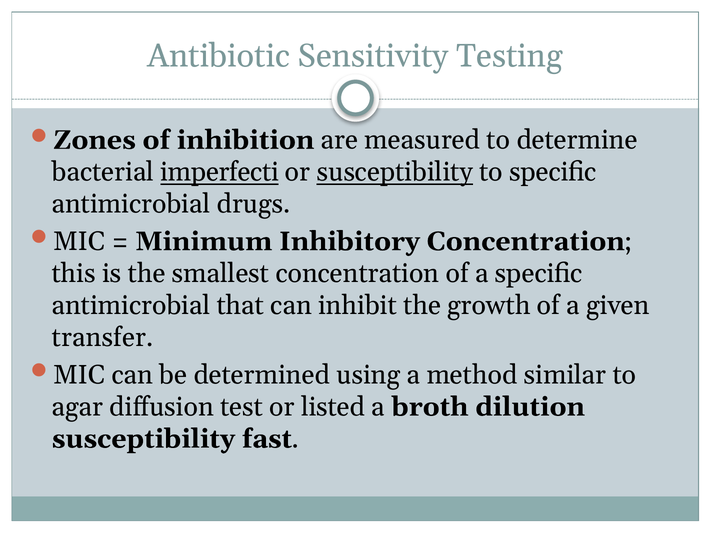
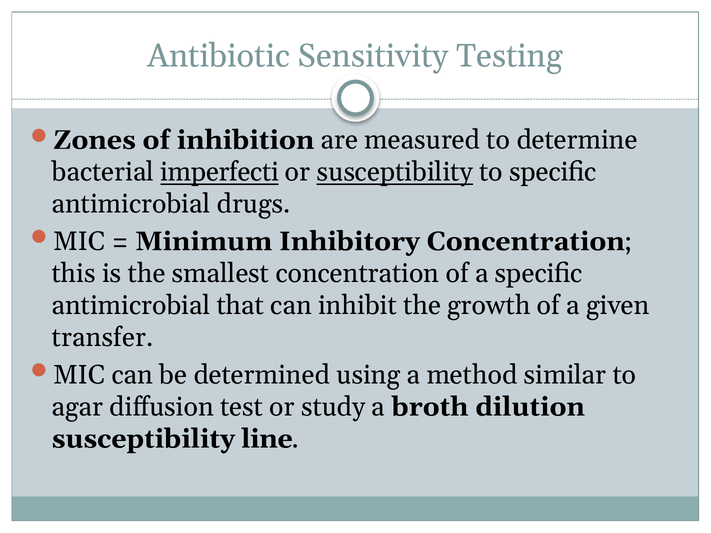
listed: listed -> study (333, 407)
fast: fast -> line (267, 439)
